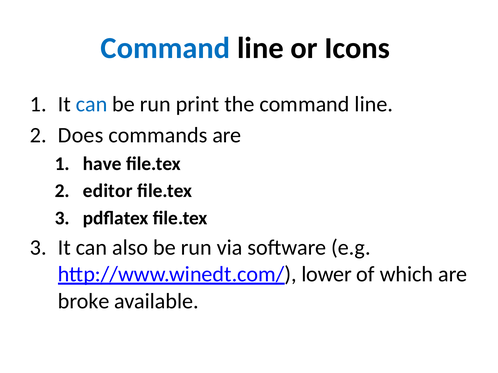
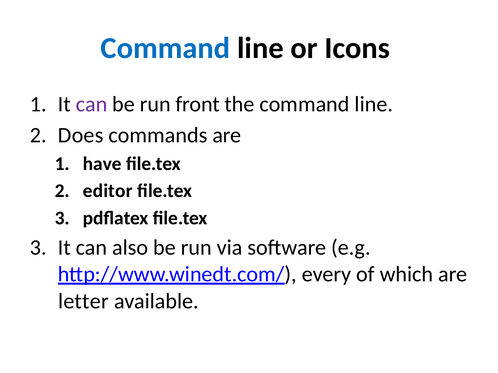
can colour: blue -> purple (92, 104)
print: print -> front (198, 104)
lower: lower -> every (327, 274)
broke: broke -> letter (83, 301)
